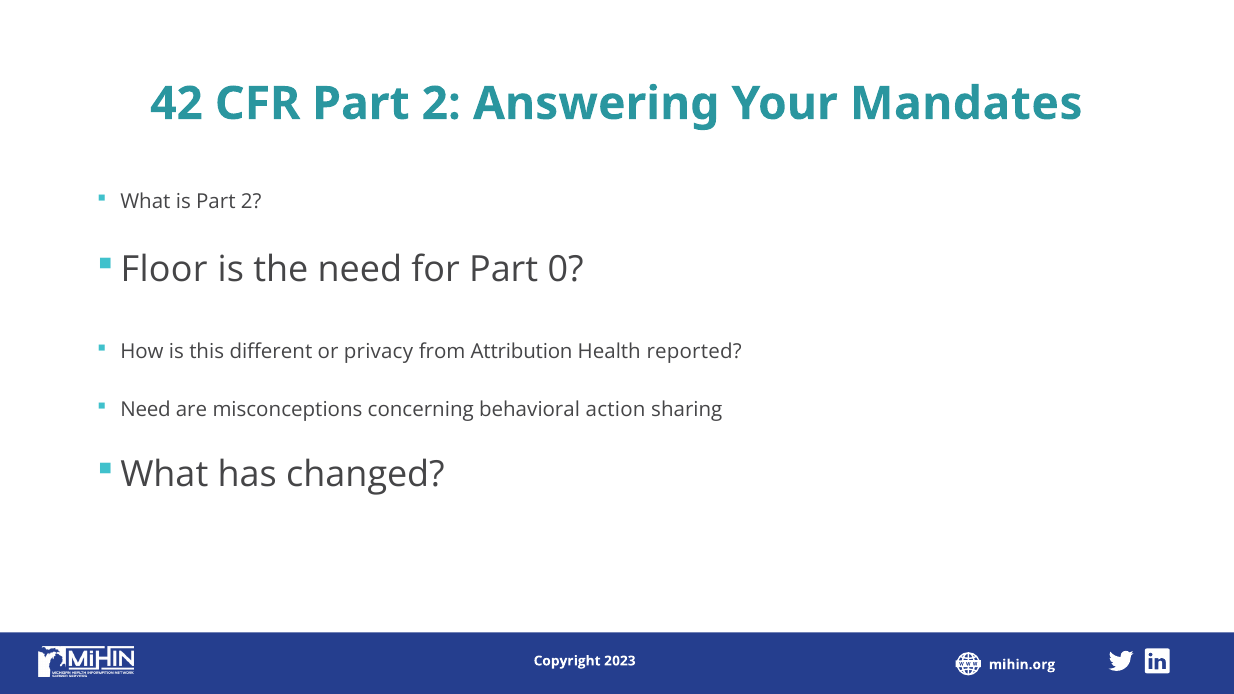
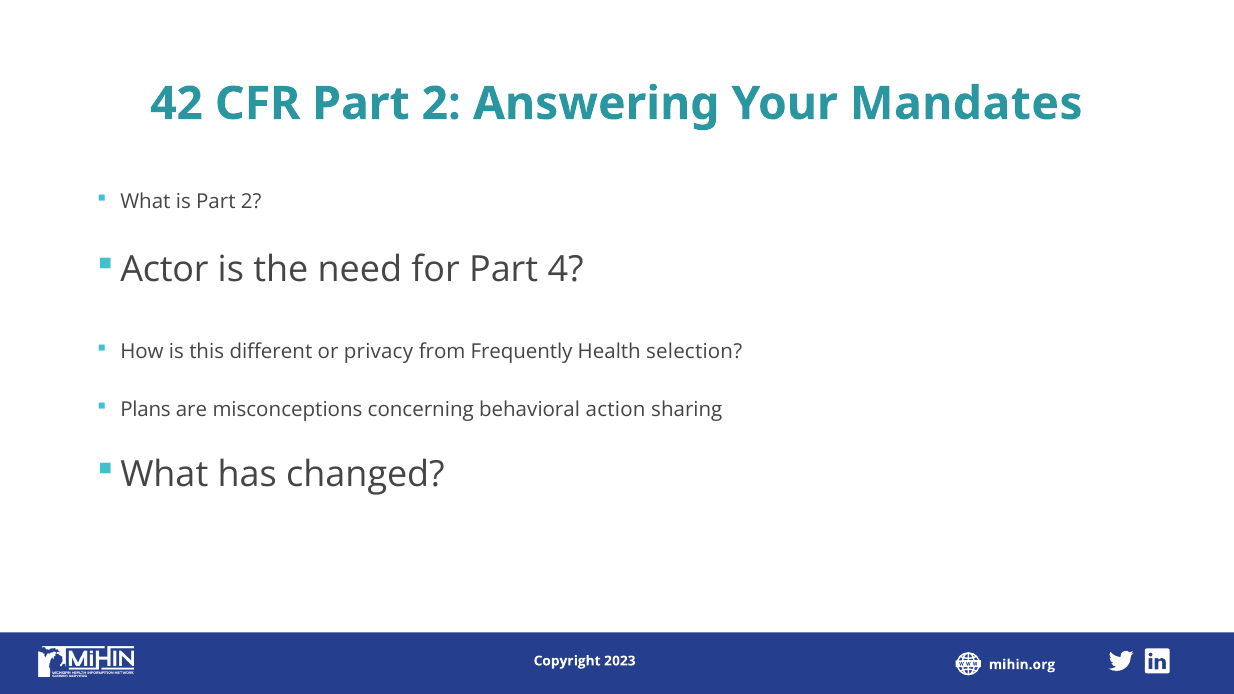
Floor: Floor -> Actor (164, 270)
0: 0 -> 4 (566, 270)
Attribution: Attribution -> Frequently (522, 352)
reported: reported -> selection (694, 352)
Need: Need -> Plans (146, 410)
